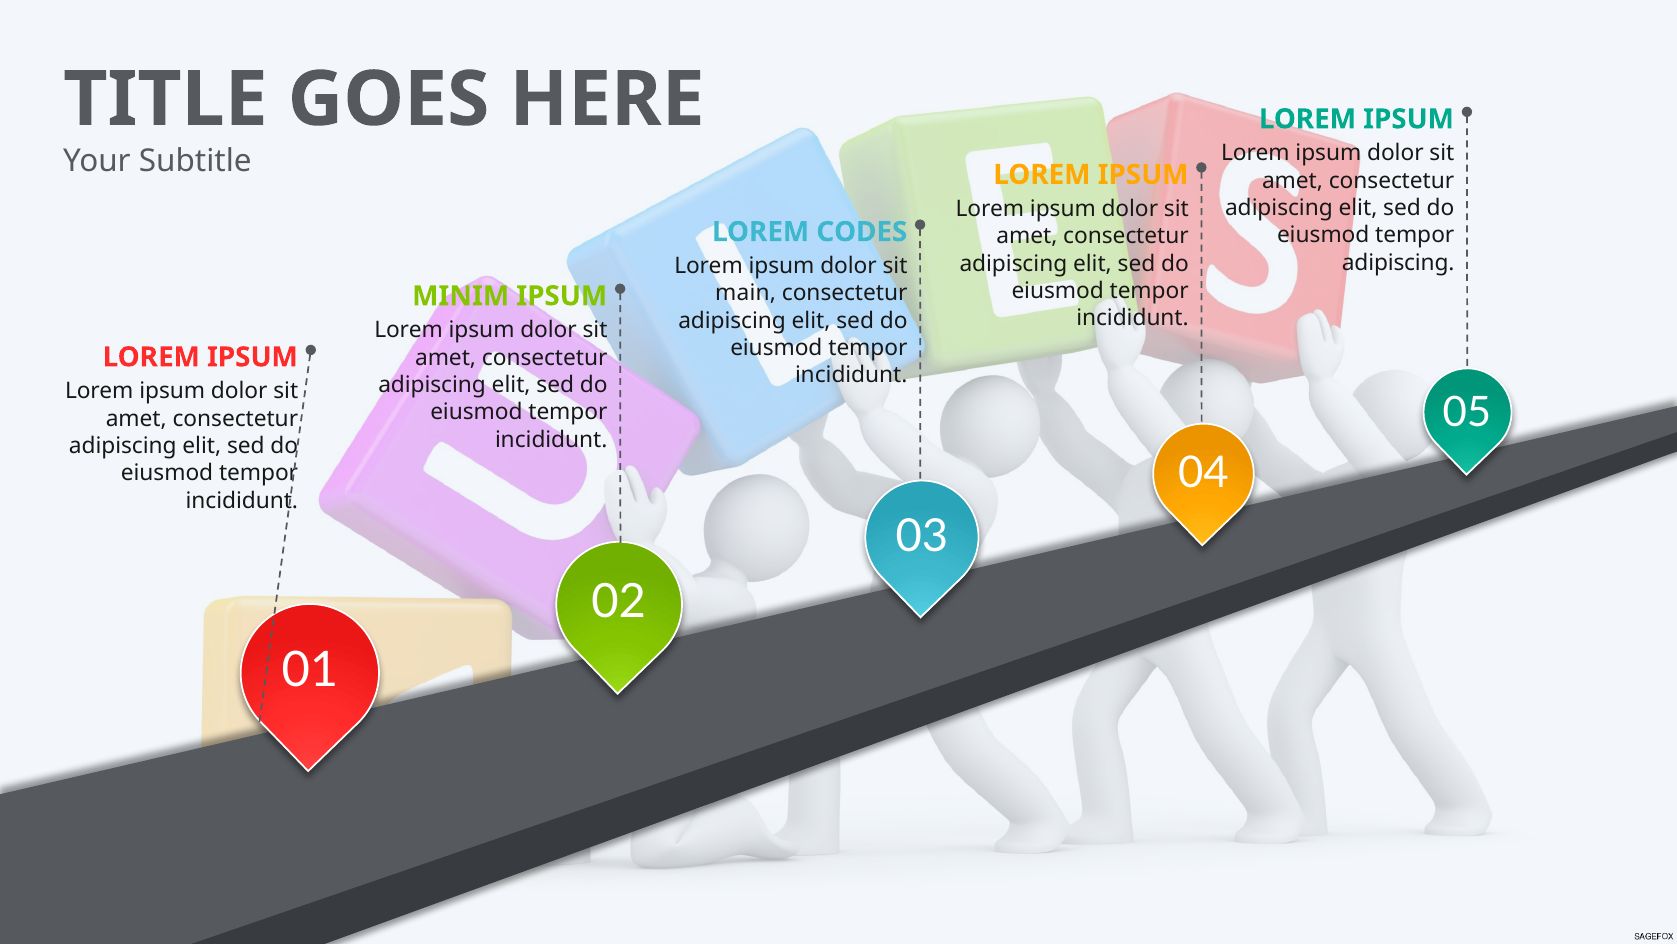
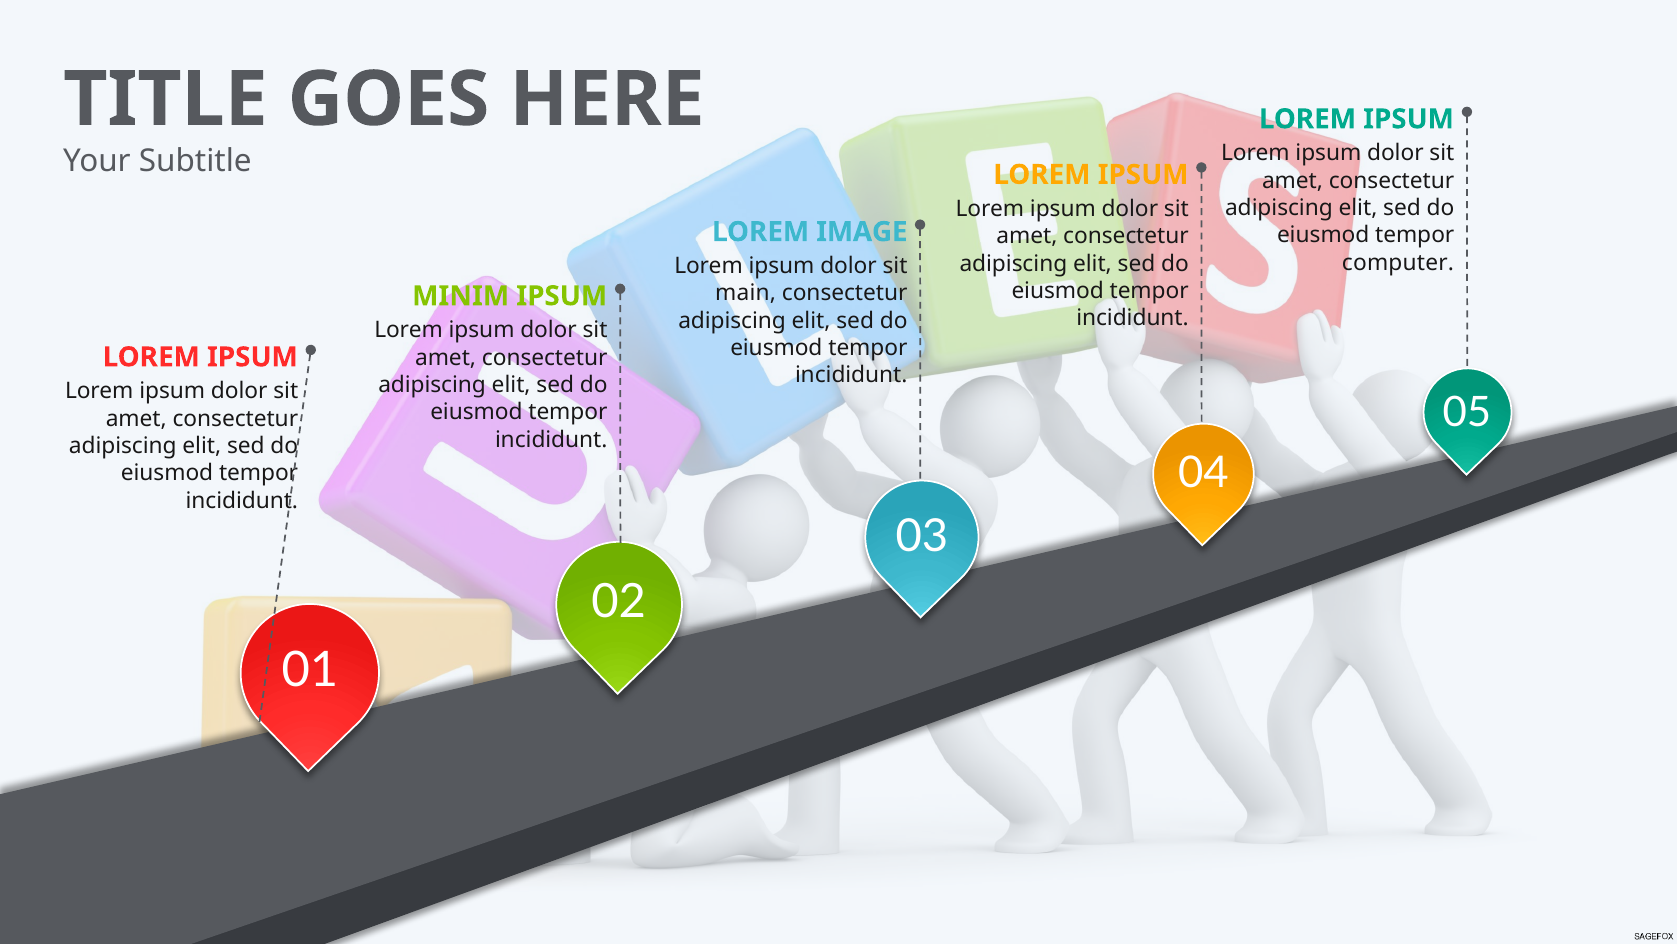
CODES: CODES -> IMAGE (862, 232)
adipiscing: adipiscing -> computer (1398, 262)
